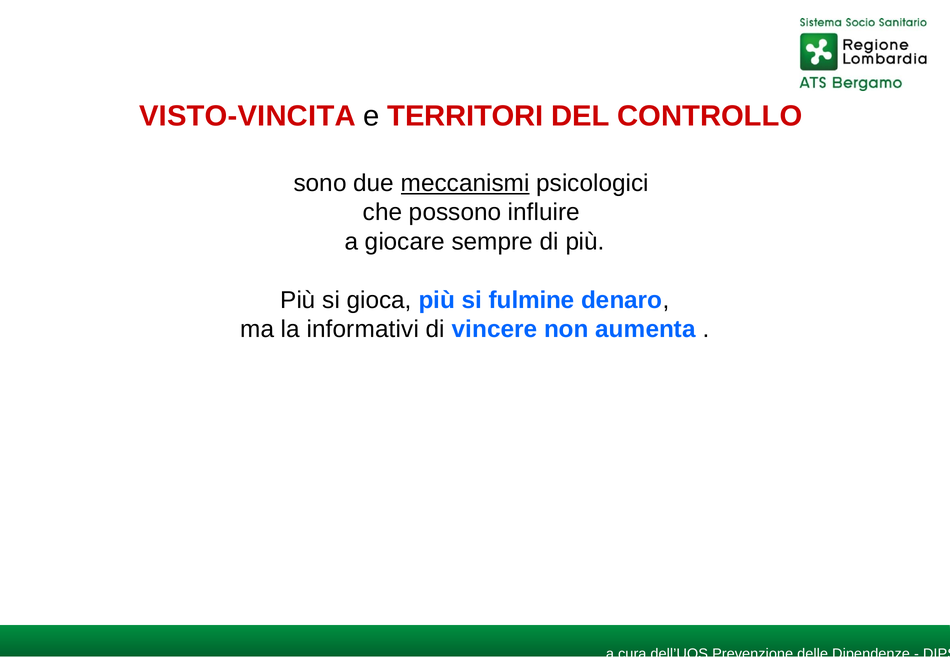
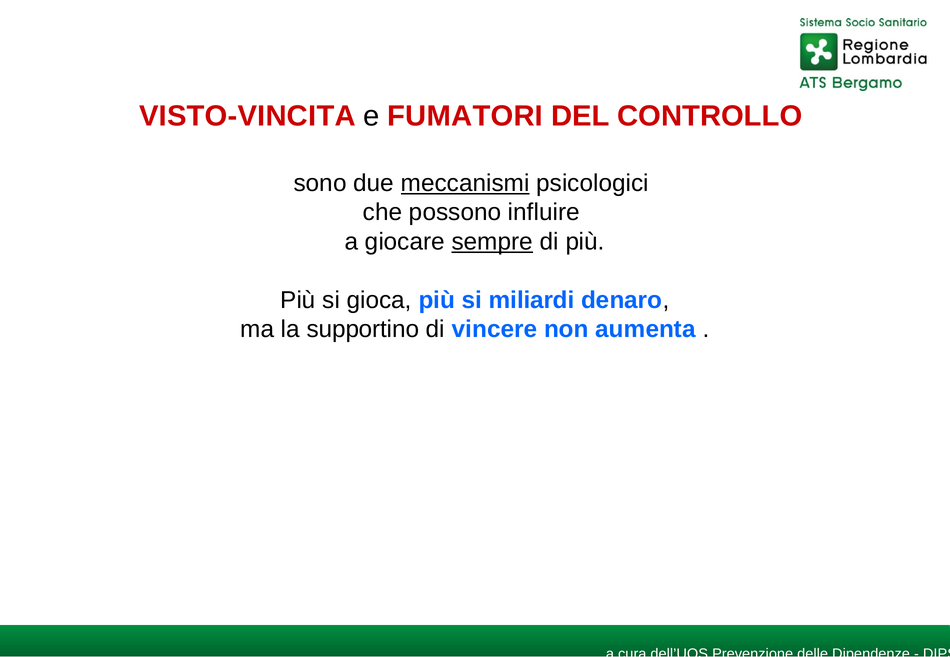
TERRITORI: TERRITORI -> FUMATORI (465, 116)
sempre underline: none -> present (492, 242)
fulmine: fulmine -> miliardi (532, 300)
informativi: informativi -> supportino (363, 330)
